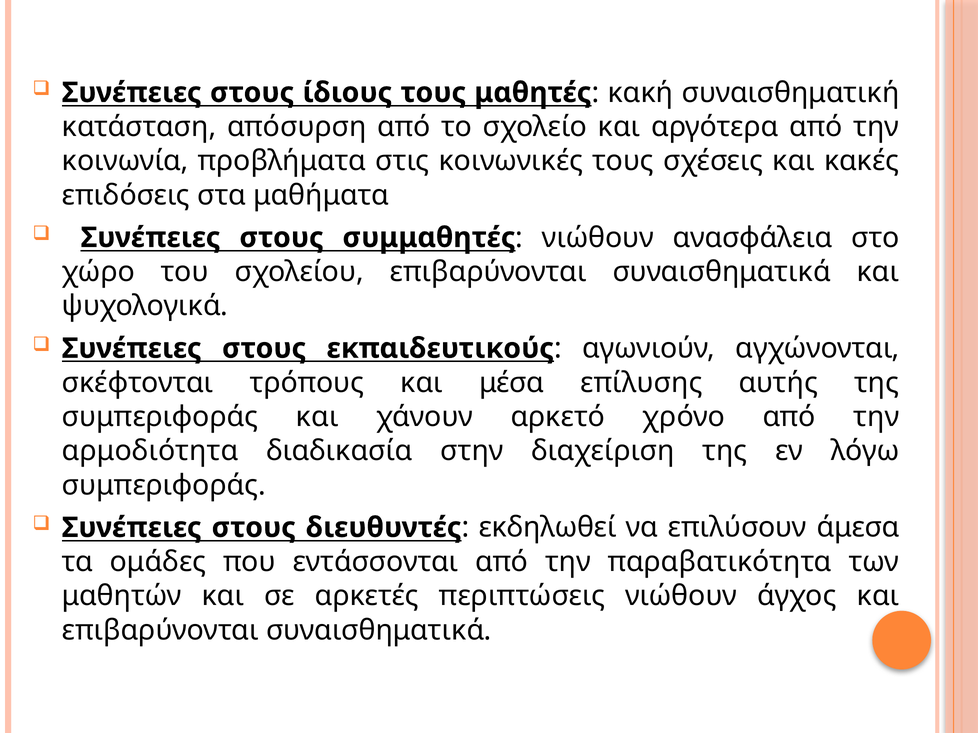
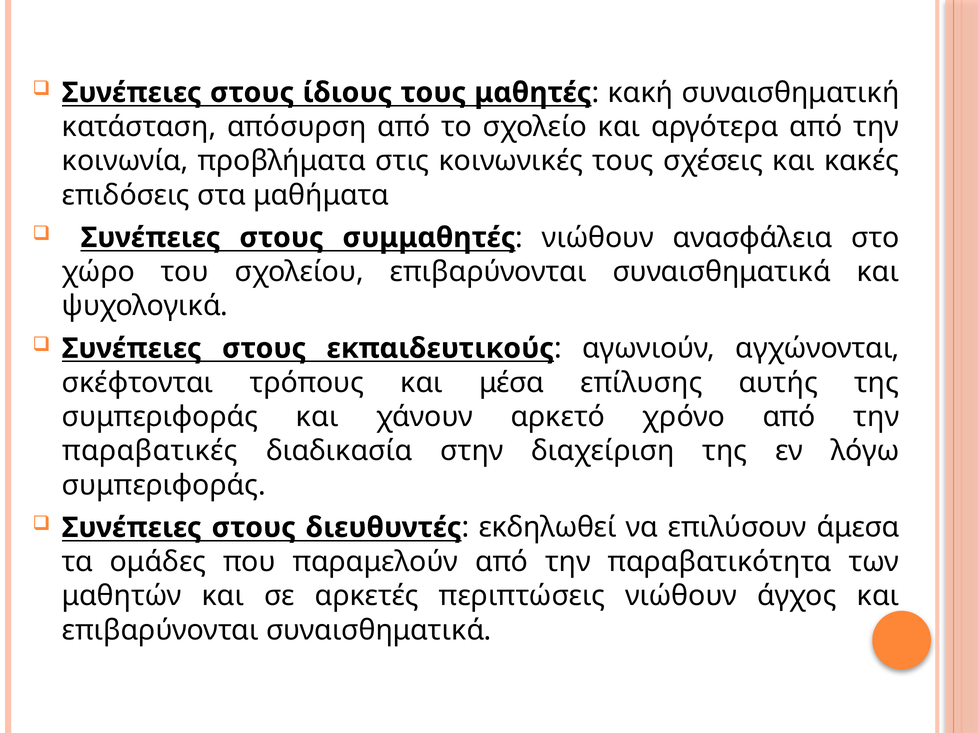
αρμοδιότητα: αρμοδιότητα -> παραβατικές (150, 451)
εντάσσονται: εντάσσονται -> παραμελούν (375, 562)
